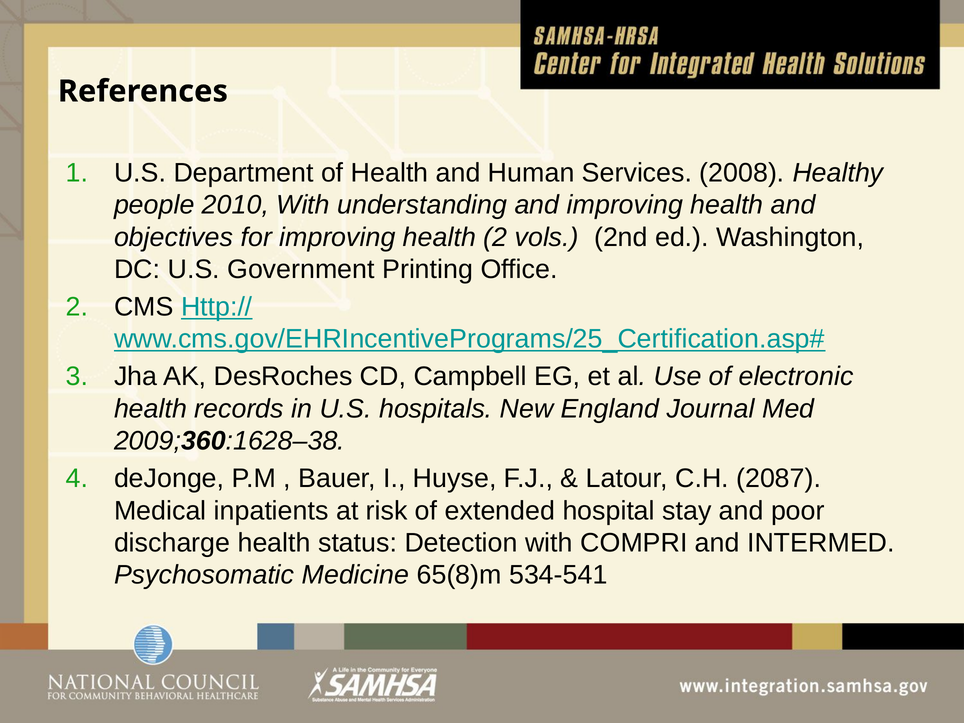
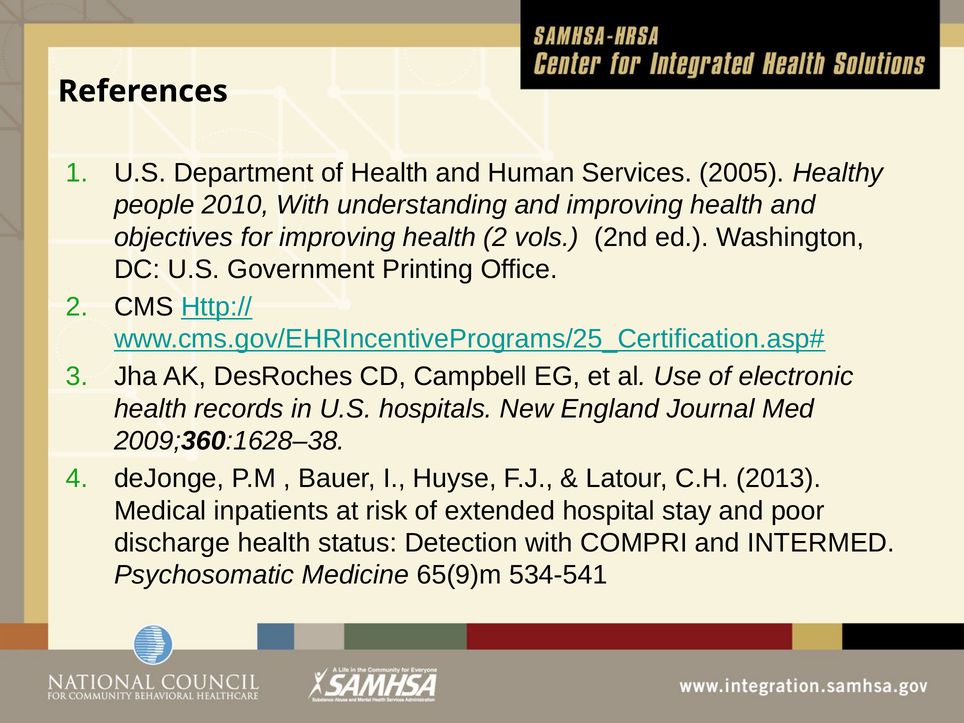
2008: 2008 -> 2005 (742, 173)
2087: 2087 -> 2013 (779, 479)
65(8)m: 65(8)m -> 65(9)m (459, 575)
